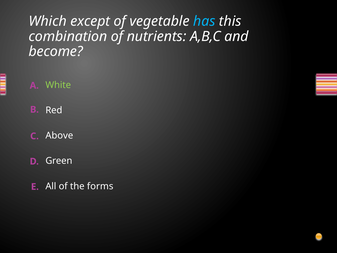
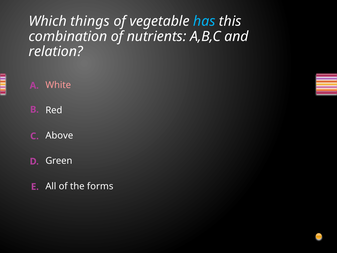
except: except -> things (90, 21)
become: become -> relation (56, 52)
White colour: light green -> pink (58, 85)
